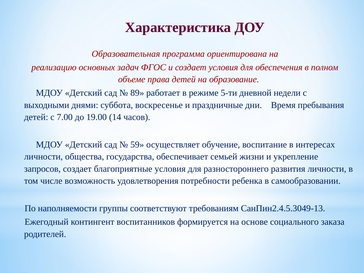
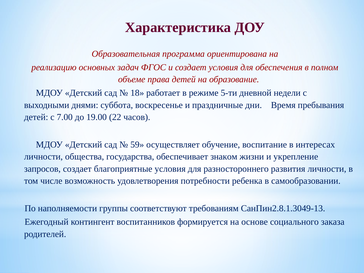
89: 89 -> 18 (137, 93)
14: 14 -> 22 (115, 117)
семьей: семьей -> знаком (224, 157)
СанПин2.4.5.3049-13: СанПин2.4.5.3049-13 -> СанПин2.8.1.3049-13 (283, 208)
